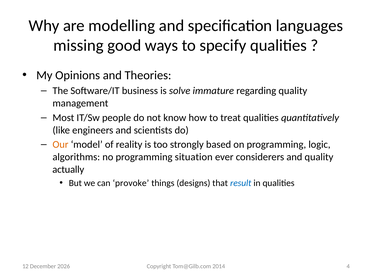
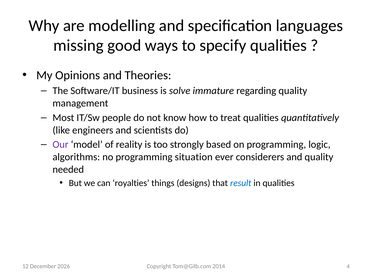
Our colour: orange -> purple (60, 145)
actually: actually -> needed (68, 169)
provoke: provoke -> royalties (131, 183)
